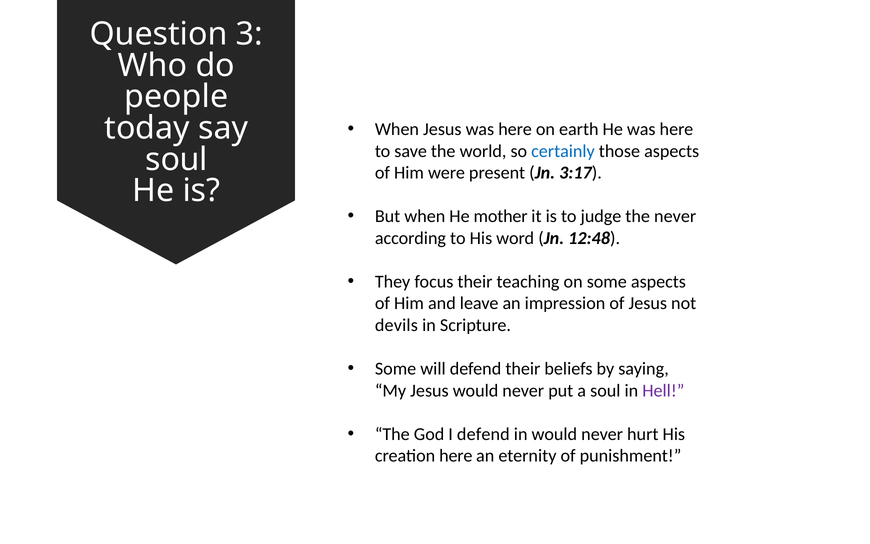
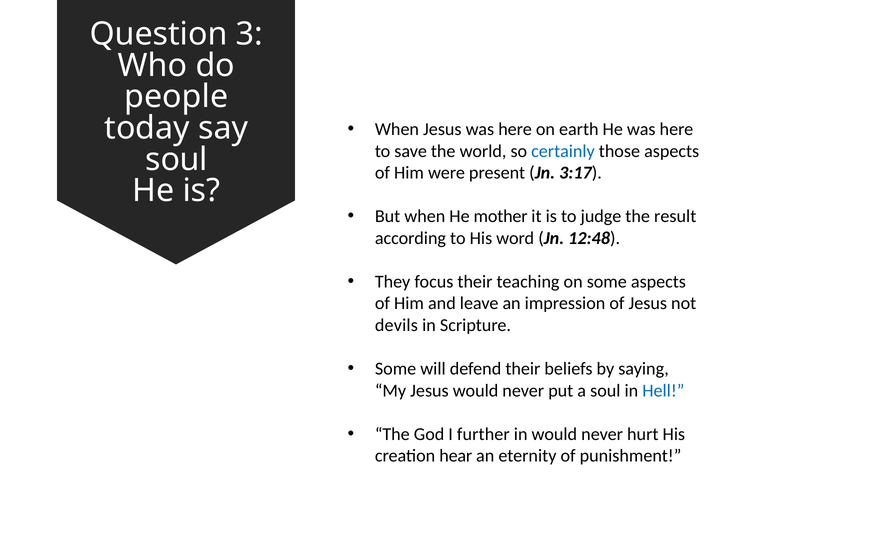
the never: never -> result (675, 216)
Hell colour: purple -> blue (663, 390)
I defend: defend -> further (483, 434)
creation here: here -> hear (456, 456)
